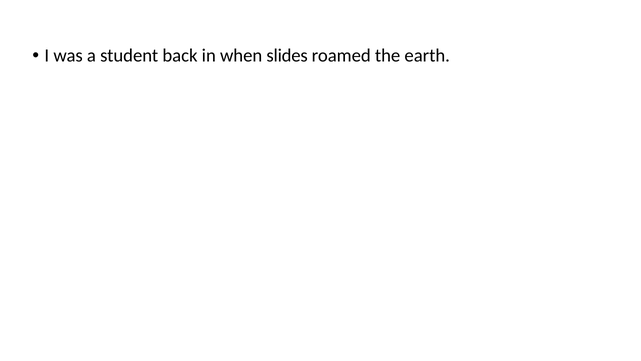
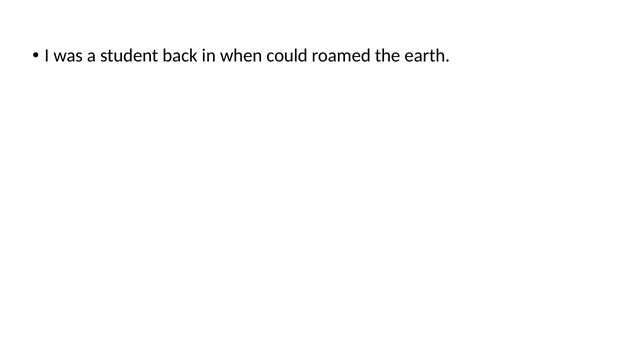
slides: slides -> could (287, 56)
